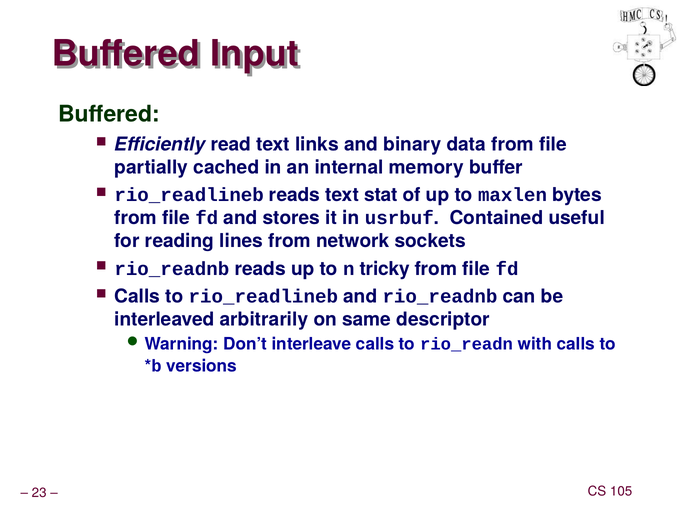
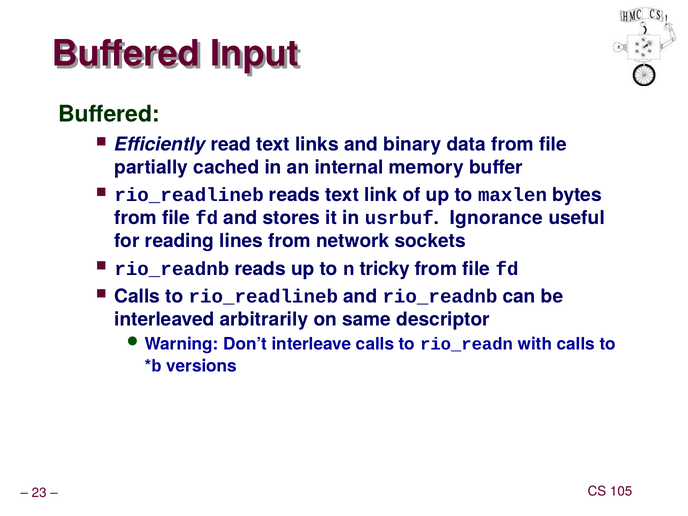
stat: stat -> link (381, 195)
Contained: Contained -> Ignorance (496, 218)
